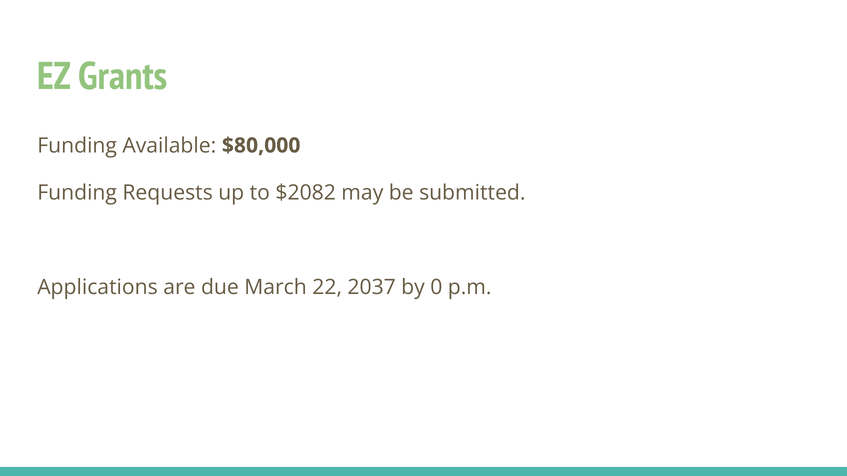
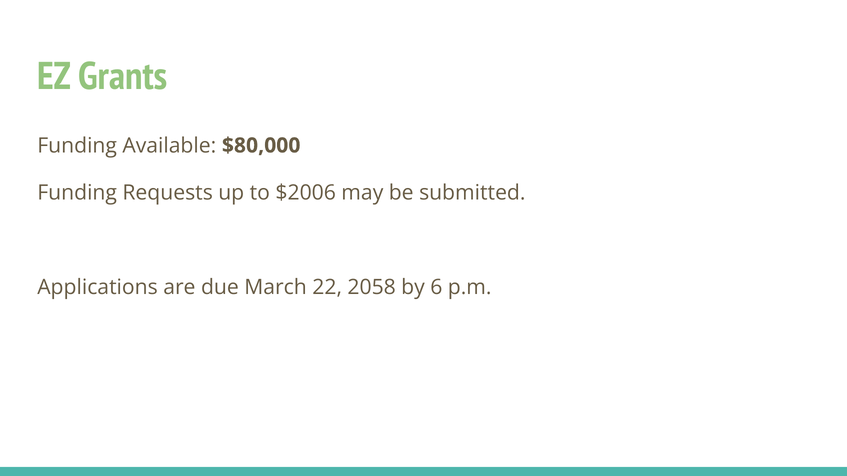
$2082: $2082 -> $2006 (306, 193)
2037: 2037 -> 2058 (372, 287)
0: 0 -> 6 (436, 287)
